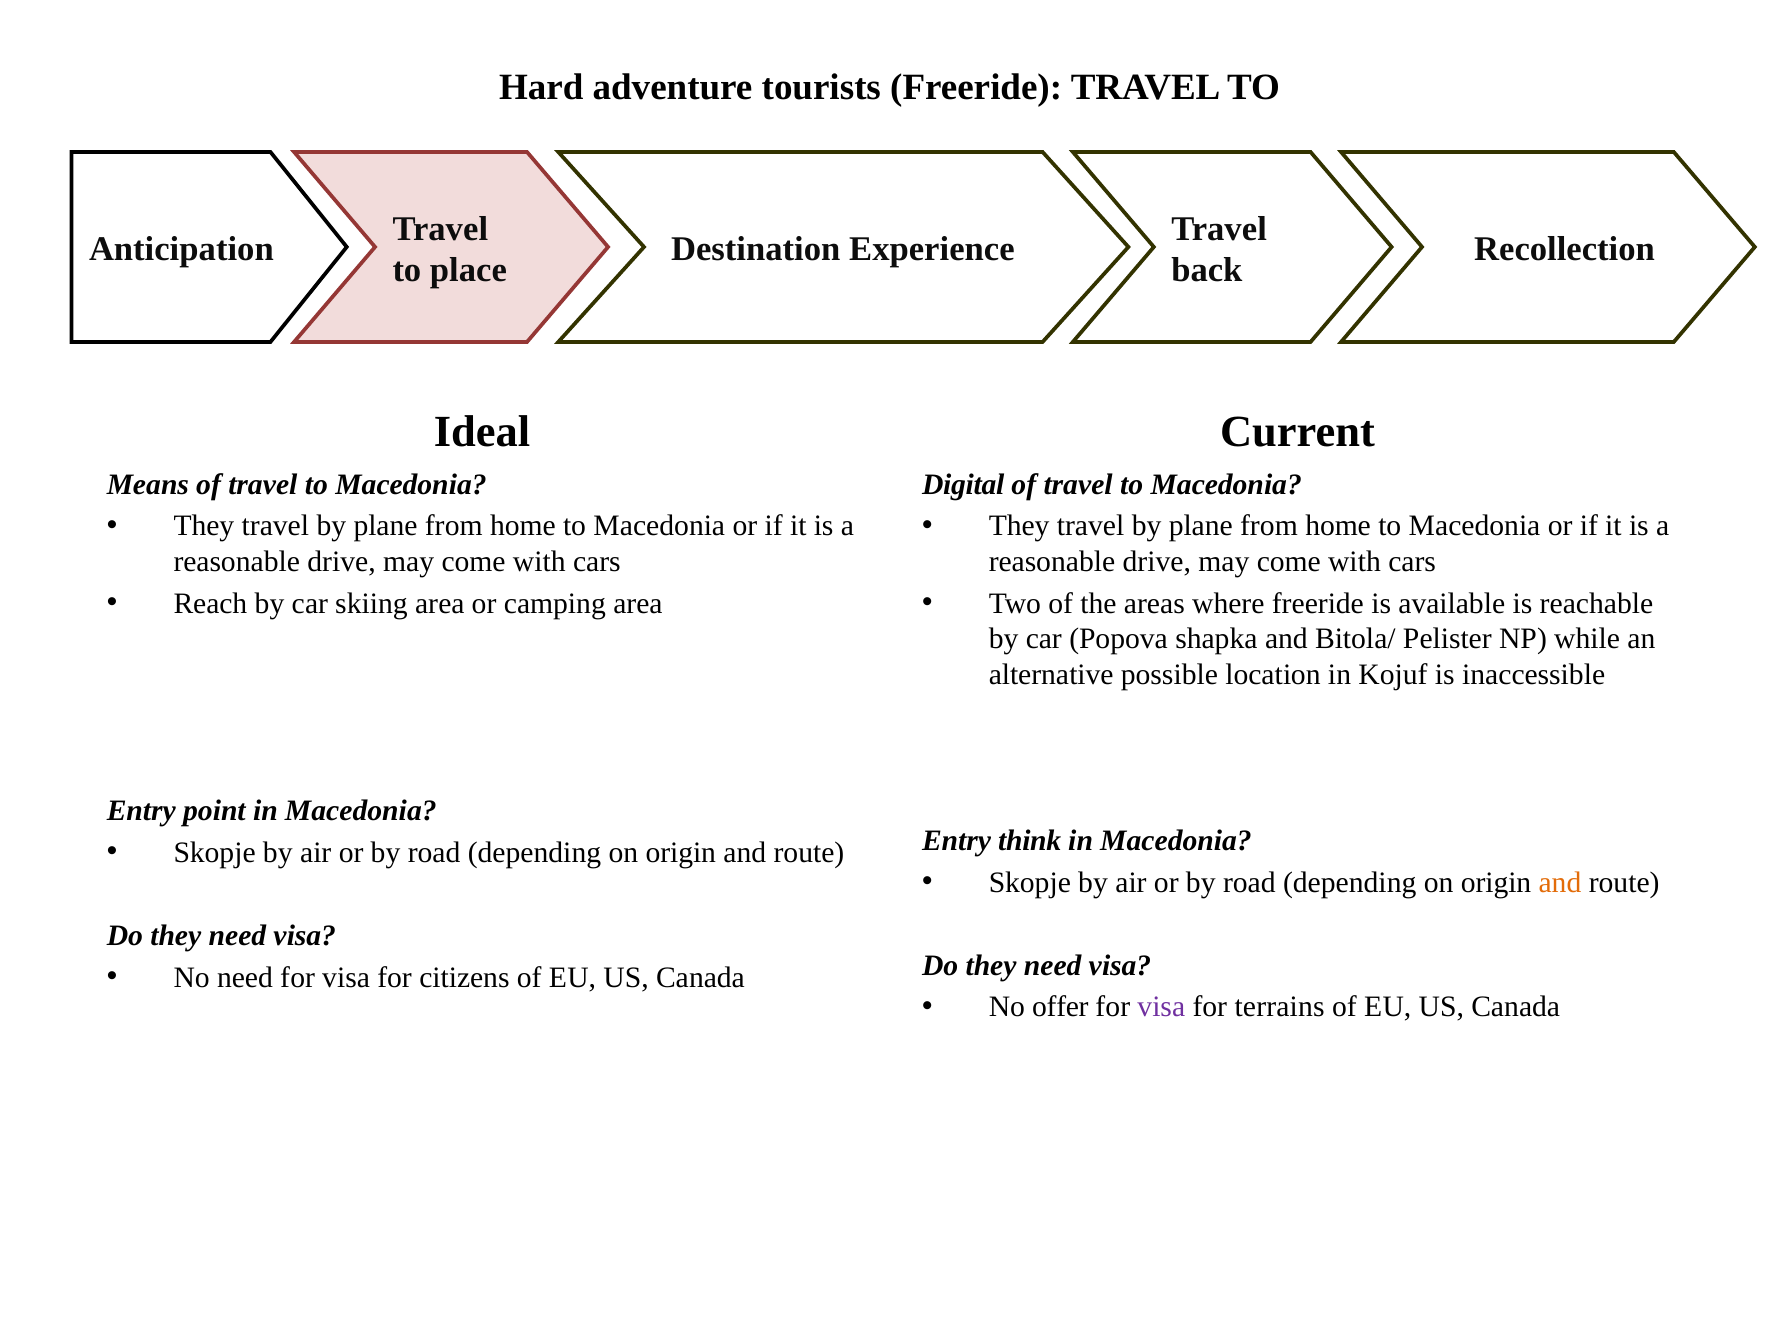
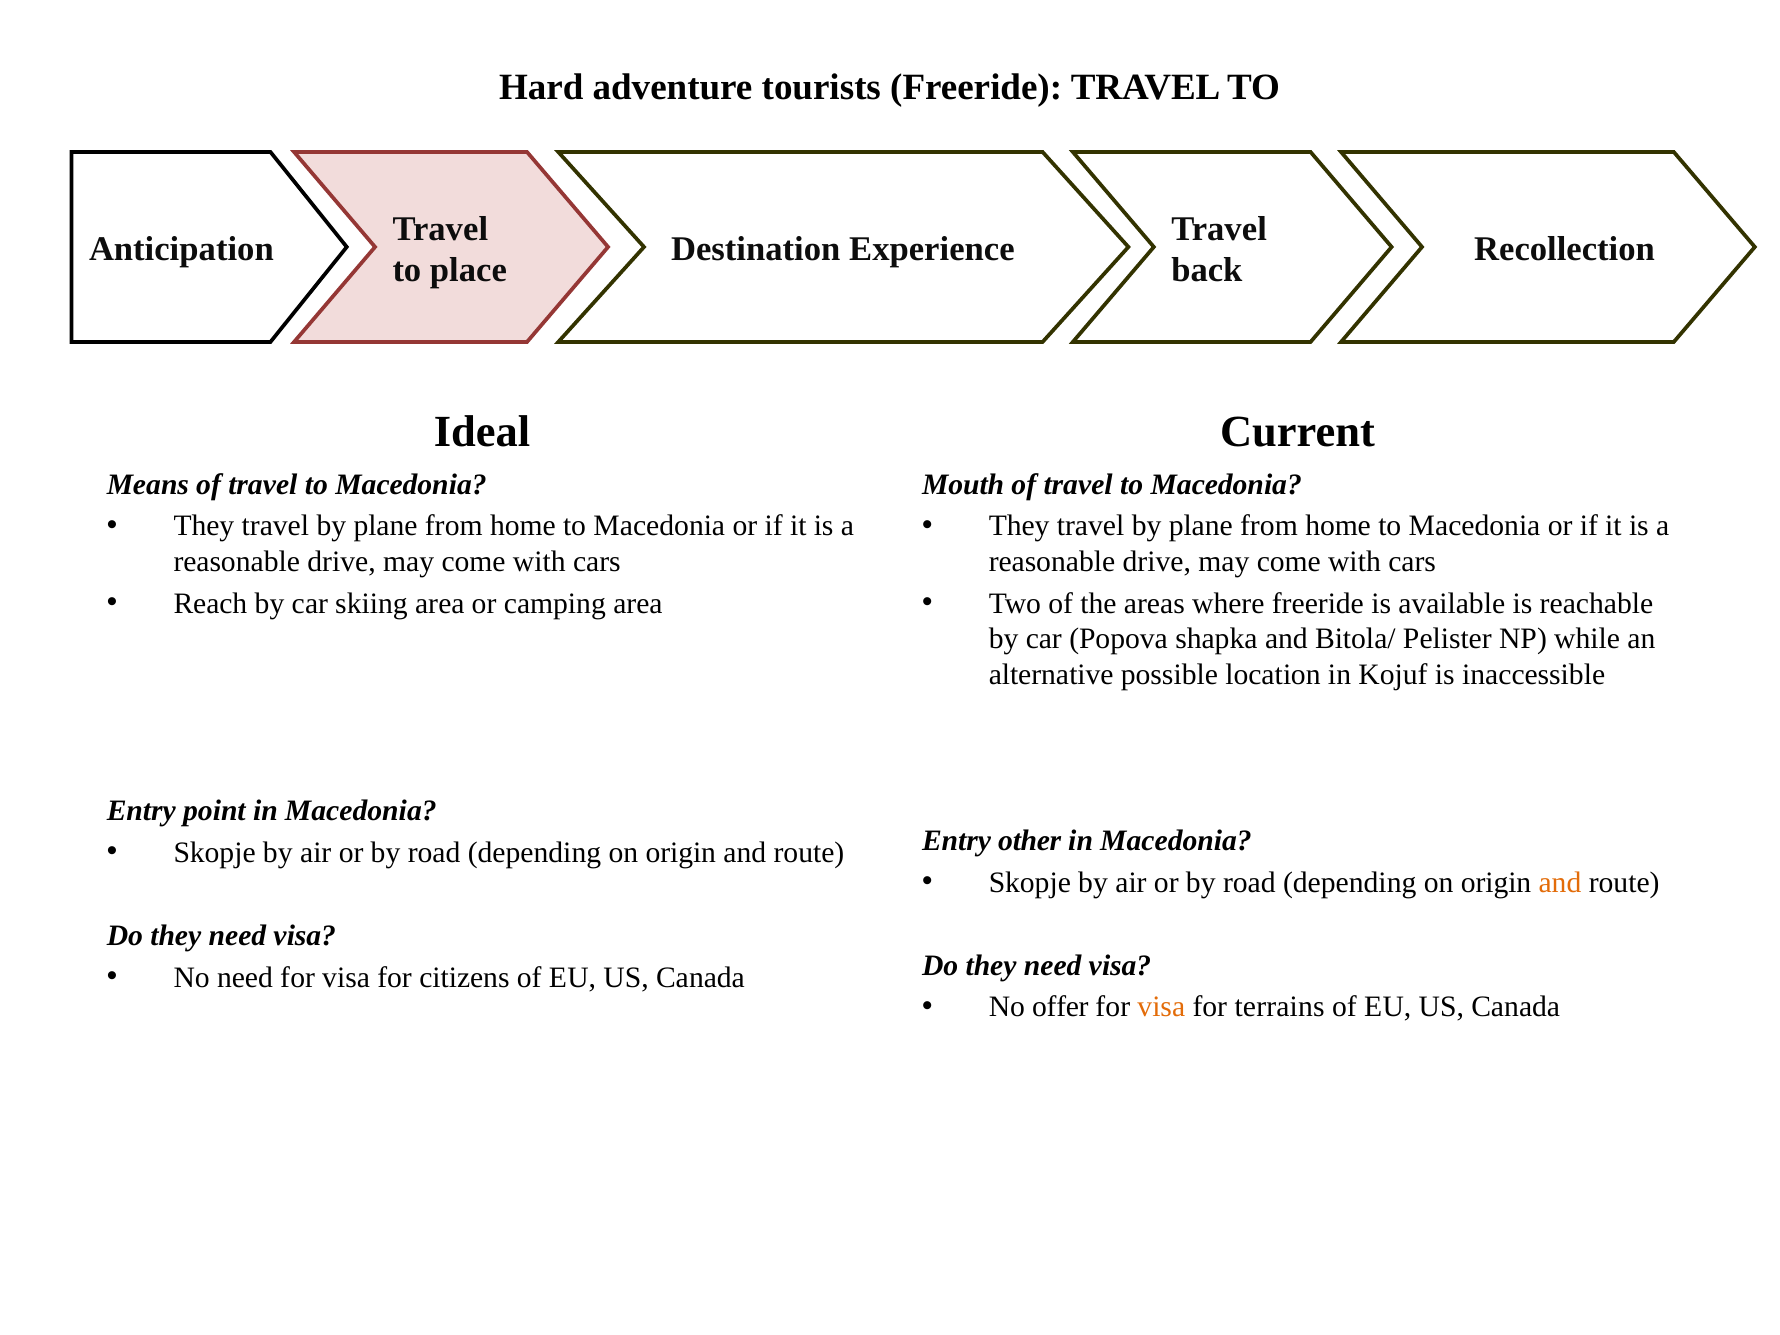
Digital: Digital -> Mouth (963, 485)
think: think -> other (1030, 841)
visa colour: purple -> orange (1161, 1007)
